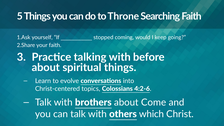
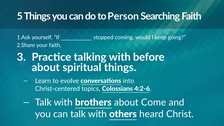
Throne: Throne -> Person (123, 16)
which: which -> heard (152, 114)
